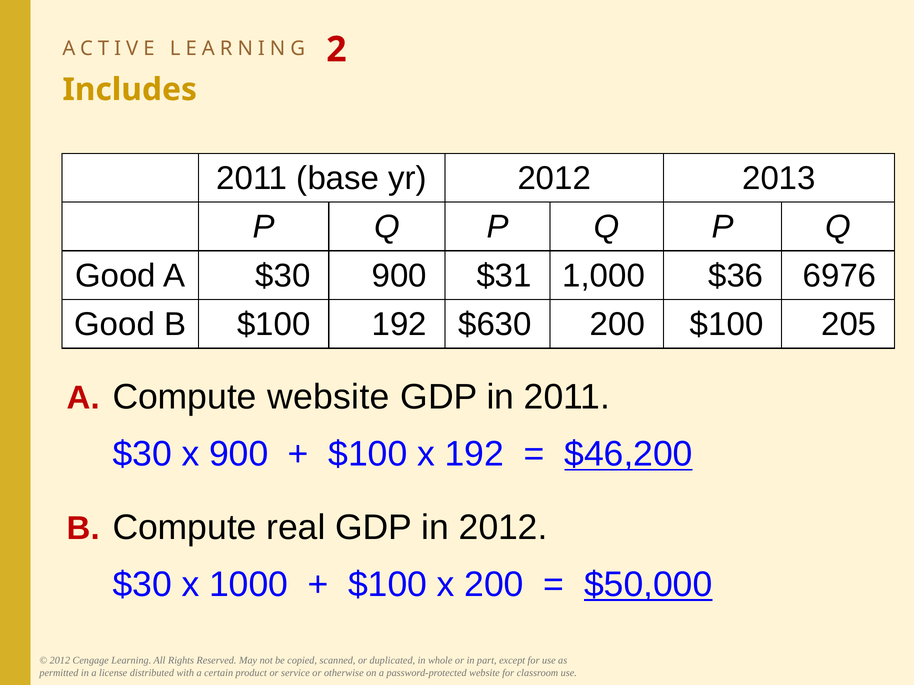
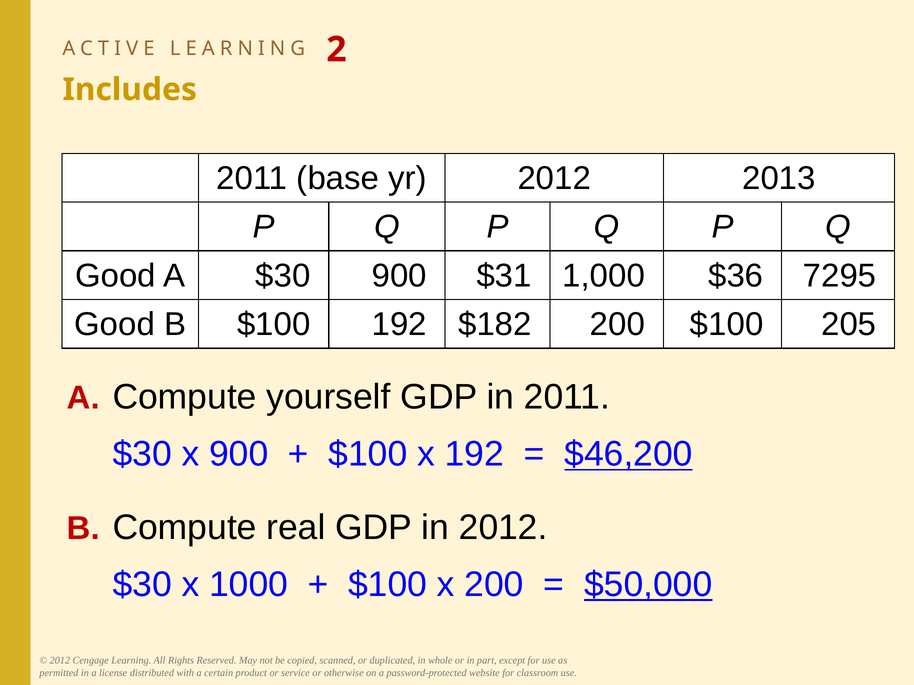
6976: 6976 -> 7295 (840, 276)
$630: $630 -> $182 (495, 325)
Compute website: website -> yourself (329, 397)
